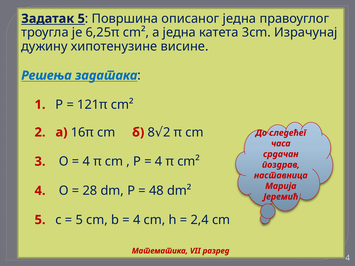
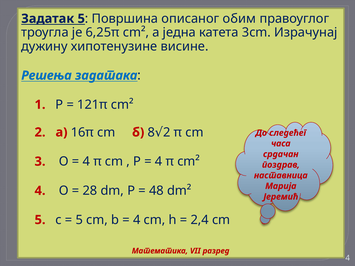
описаног једна: једна -> обим (239, 19)
